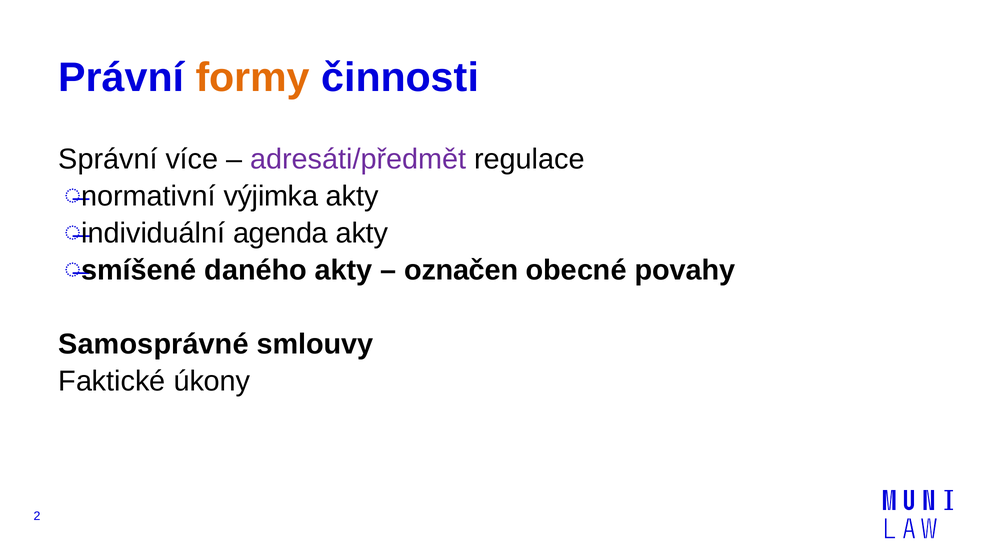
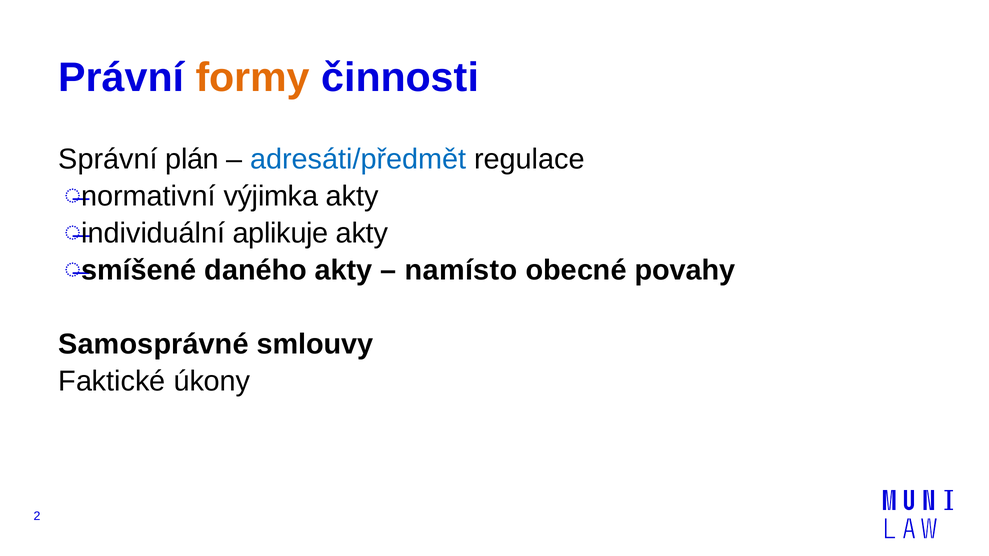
více: více -> plán (192, 159)
adresáti/předmět colour: purple -> blue (358, 159)
agenda: agenda -> aplikuje (281, 233)
označen: označen -> namísto (461, 270)
